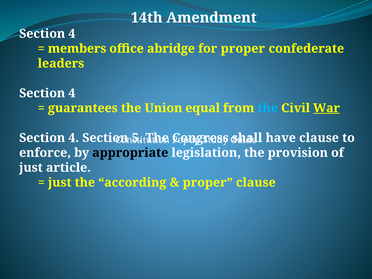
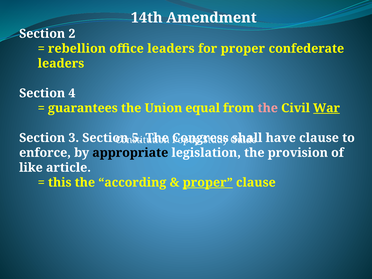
4: 4 -> 2 (72, 34)
members: members -> rebellion (77, 49)
office abridge: abridge -> leaders (171, 49)
the colour: light blue -> pink (268, 108)
4: 4 -> 3 (74, 138)
just: just -> like (31, 168)
just: just -> this (60, 182)
proper underline: none -> present (208, 182)
